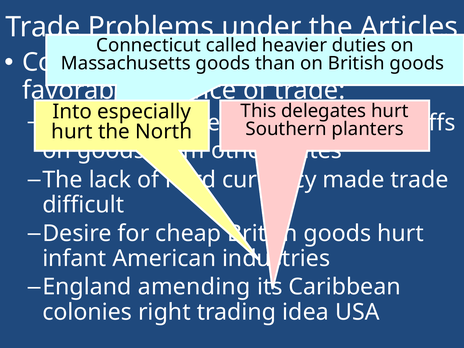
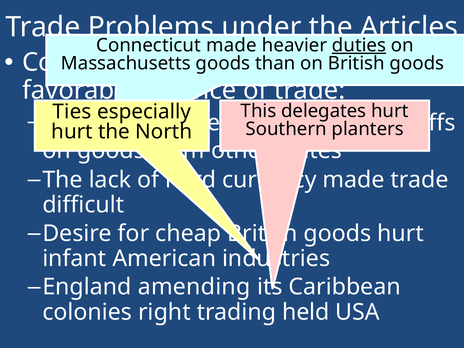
called: called -> made (231, 45)
duties underline: none -> present (359, 45)
Into: Into -> Ties (72, 112)
idea: idea -> held (306, 312)
